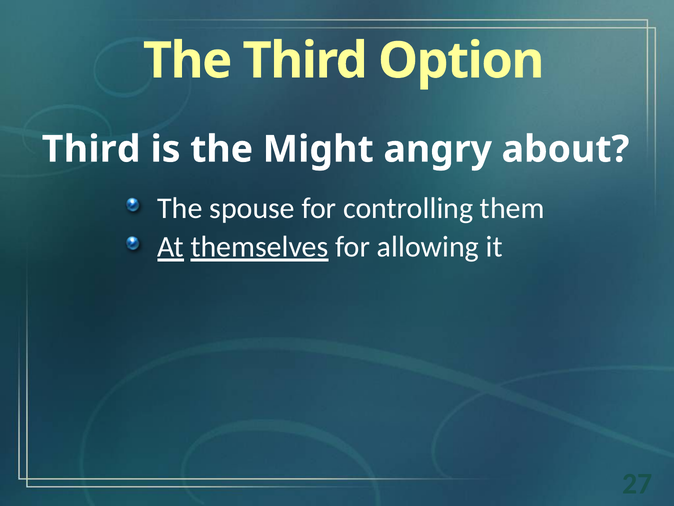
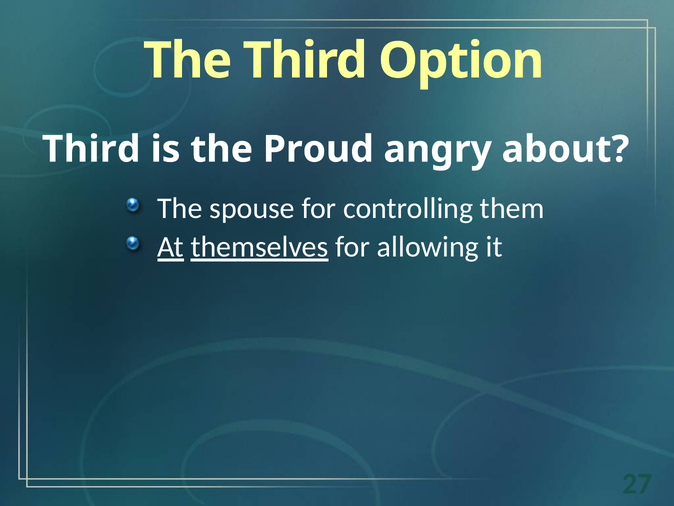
Might: Might -> Proud (318, 149)
